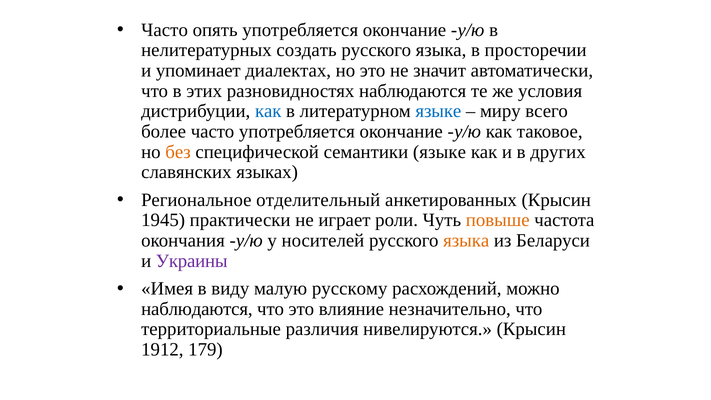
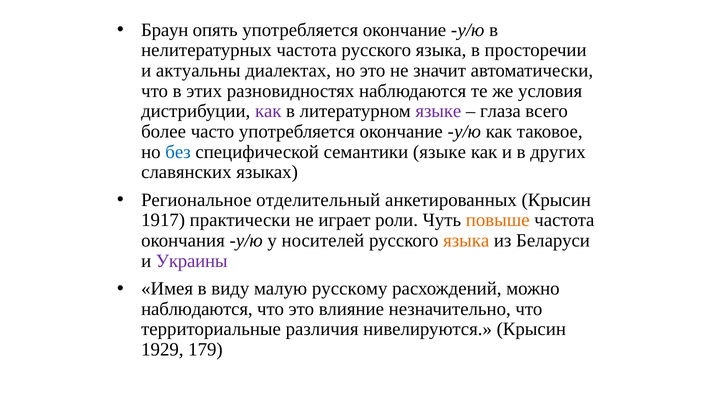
Часто: Часто -> Браун (165, 30)
нелитературных создать: создать -> частота (307, 50)
упоминает: упоминает -> актуальны (198, 70)
как colour: blue -> purple (268, 111)
языке colour: blue -> purple (438, 111)
миру: миру -> глаза (500, 111)
без colour: orange -> blue (178, 152)
1945: 1945 -> 1917 (163, 220)
1912: 1912 -> 1929 (162, 349)
